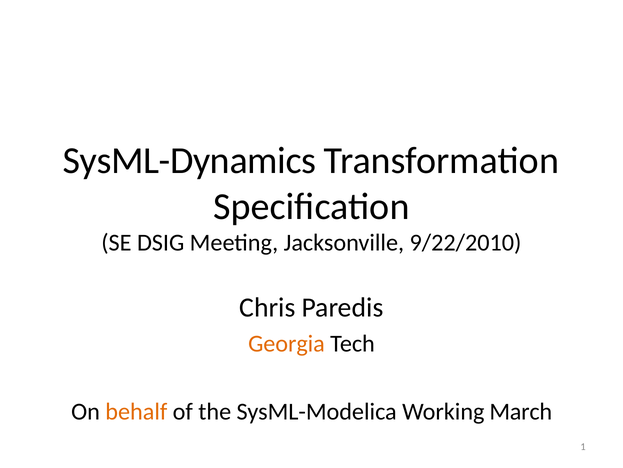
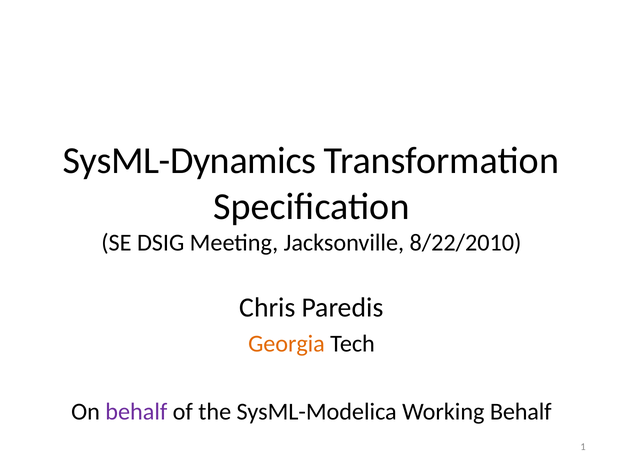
9/22/2010: 9/22/2010 -> 8/22/2010 (466, 243)
behalf colour: orange -> purple (136, 411)
Working March: March -> Behalf (521, 411)
